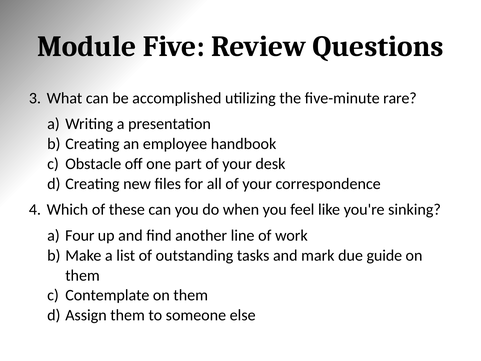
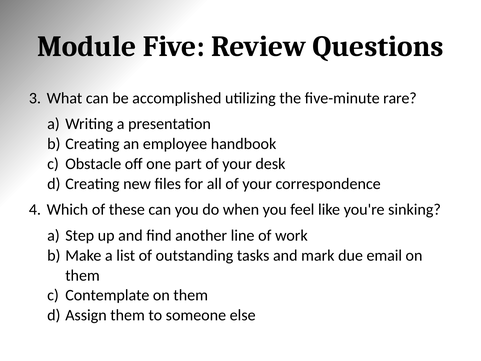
Four: Four -> Step (80, 235)
guide: guide -> email (384, 255)
